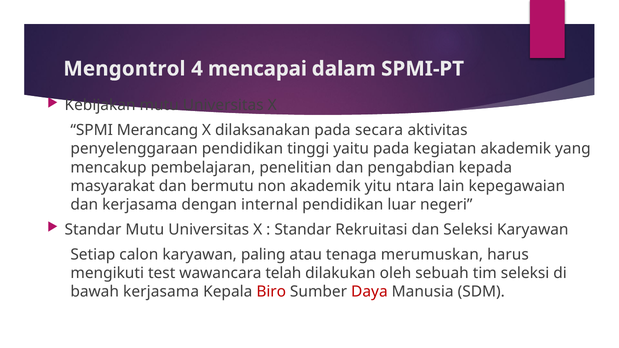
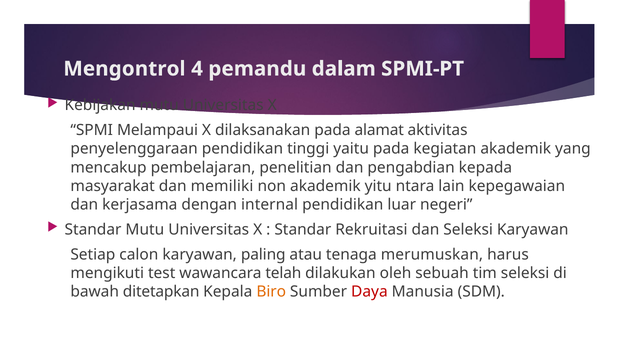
mencapai: mencapai -> pemandu (257, 69)
Merancang: Merancang -> Melampaui (158, 130)
secara: secara -> alamat (379, 130)
bermutu: bermutu -> memiliki (222, 186)
bawah kerjasama: kerjasama -> ditetapkan (161, 292)
Biro colour: red -> orange (271, 292)
